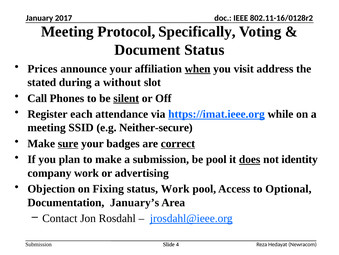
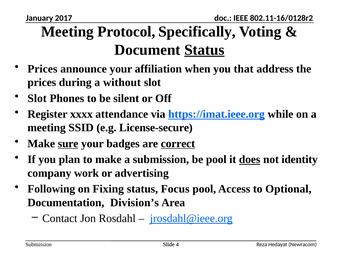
Status underline: none -> present (204, 50)
when underline: present -> none (198, 69)
visit: visit -> that (244, 69)
stated: stated -> prices (42, 82)
Call: Call -> Slot (37, 98)
silent underline: present -> none (126, 98)
each: each -> xxxx (81, 114)
Neither-secure: Neither-secure -> License-secure (156, 127)
Objection: Objection -> Following (51, 188)
status Work: Work -> Focus (175, 188)
January’s: January’s -> Division’s (135, 202)
